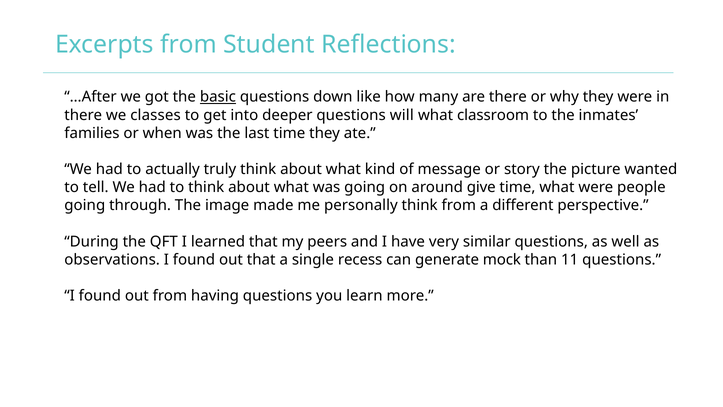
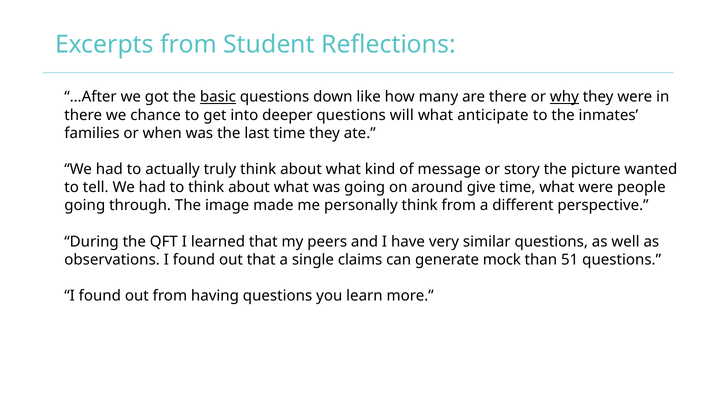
why underline: none -> present (564, 97)
classes: classes -> chance (156, 115)
classroom: classroom -> anticipate (493, 115)
recess: recess -> claims (360, 260)
11: 11 -> 51 (570, 260)
